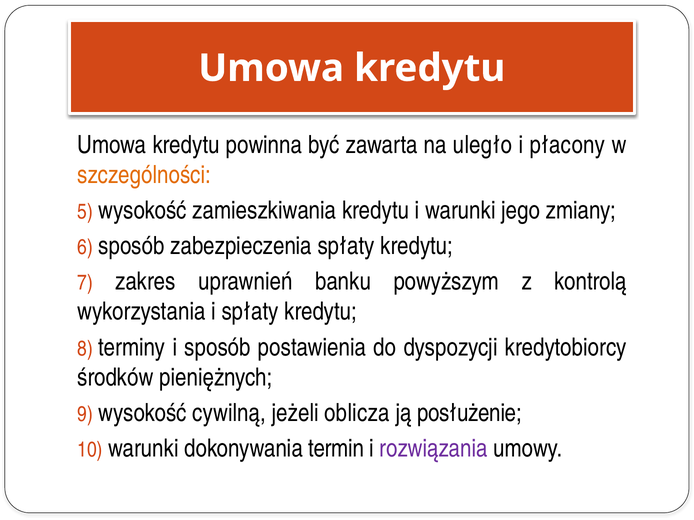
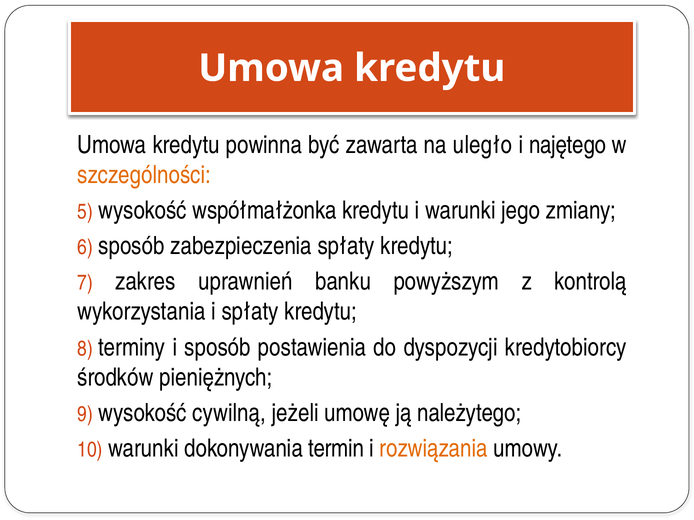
płacony: płacony -> najętego (568, 145)
zamieszkiwania: zamieszkiwania -> współmałżonka (265, 211)
oblicza: oblicza -> umowę (357, 413)
posłużenie: posłużenie -> należytego (469, 413)
rozwiązania colour: purple -> orange (434, 449)
